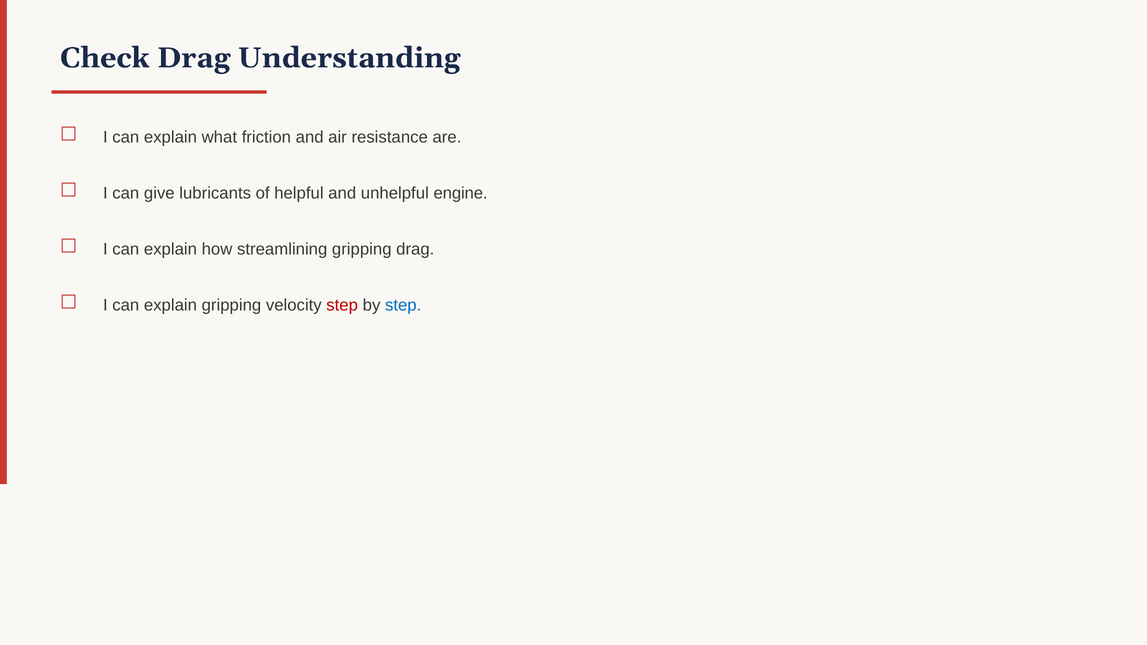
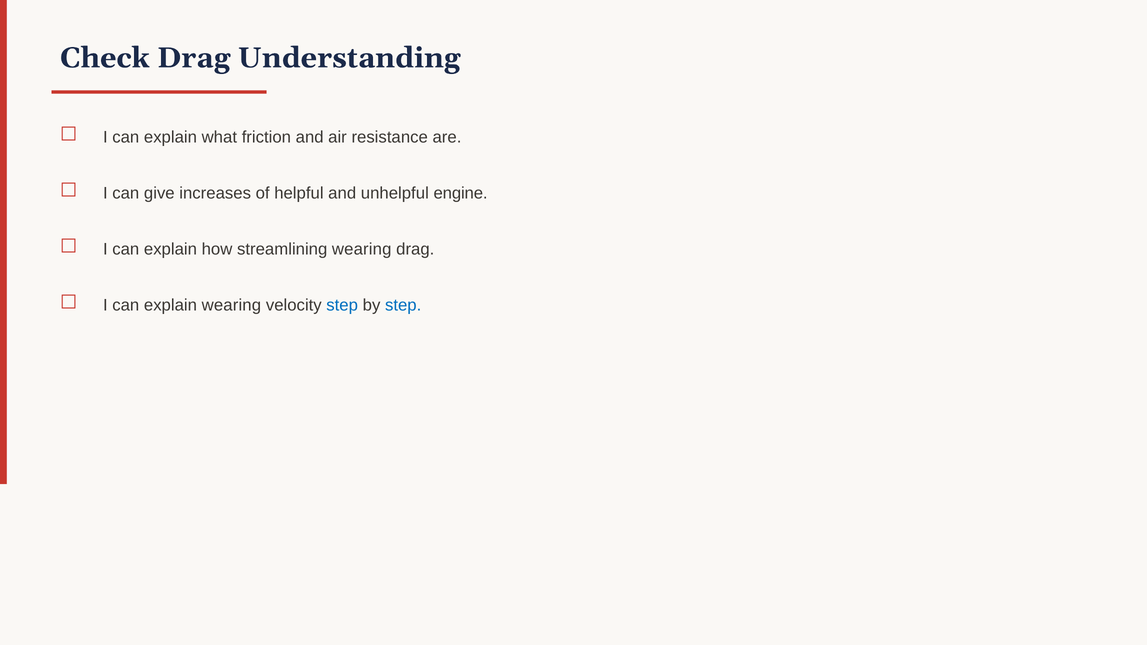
lubricants: lubricants -> increases (215, 193)
streamlining gripping: gripping -> wearing (362, 249)
explain gripping: gripping -> wearing (231, 305)
step colour: red -> blue (342, 305)
